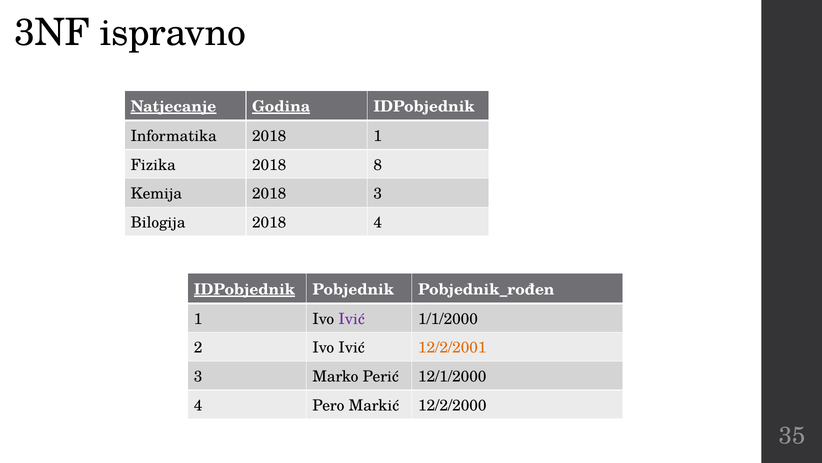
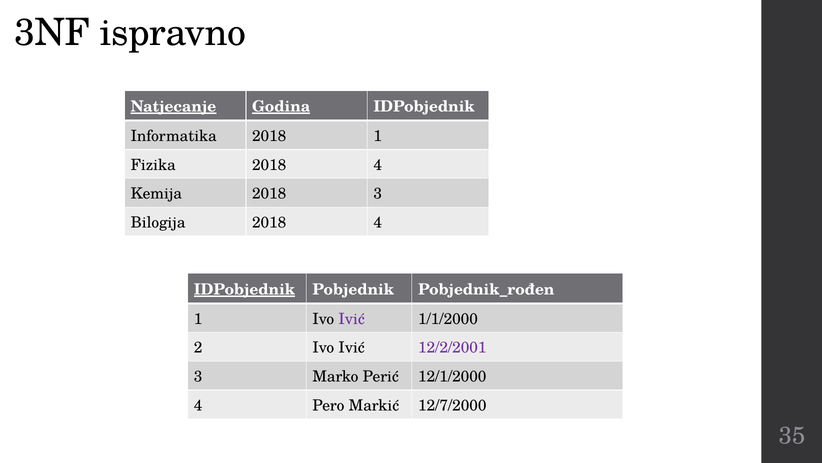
Fizika 2018 8: 8 -> 4 (378, 165)
12/2/2001 colour: orange -> purple (452, 347)
12/2/2000: 12/2/2000 -> 12/7/2000 (452, 405)
